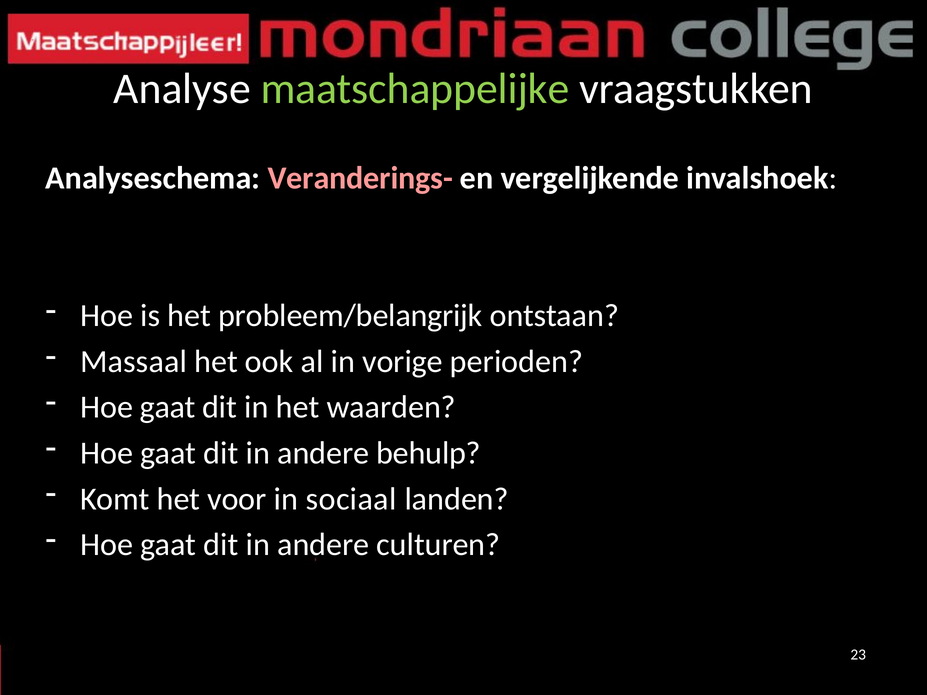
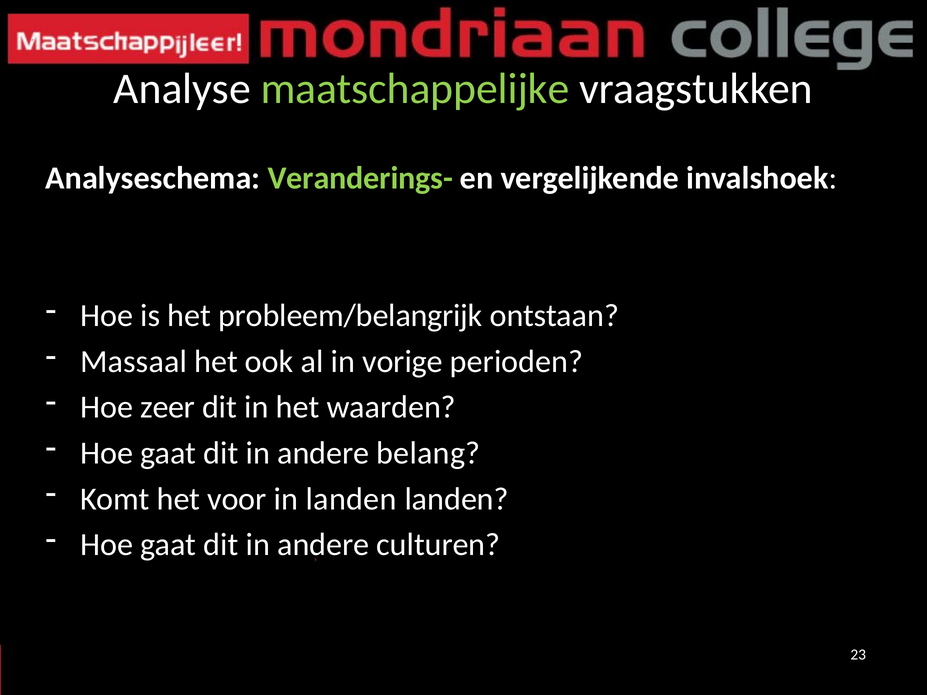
Veranderings- colour: pink -> light green (360, 178)
gaat: gaat -> zeer (168, 407)
behulp: behulp -> belang (428, 453)
in sociaal: sociaal -> landen (351, 499)
